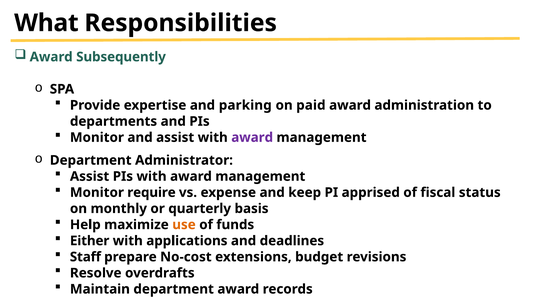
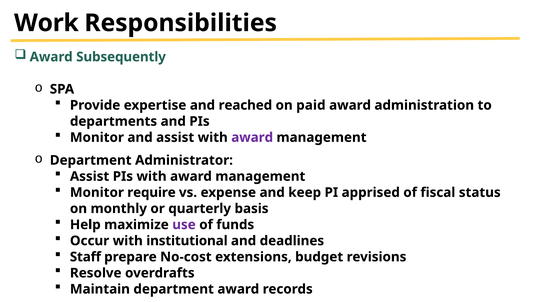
What: What -> Work (46, 23)
parking: parking -> reached (245, 105)
use colour: orange -> purple (184, 225)
Either: Either -> Occur (90, 241)
applications: applications -> institutional (187, 241)
